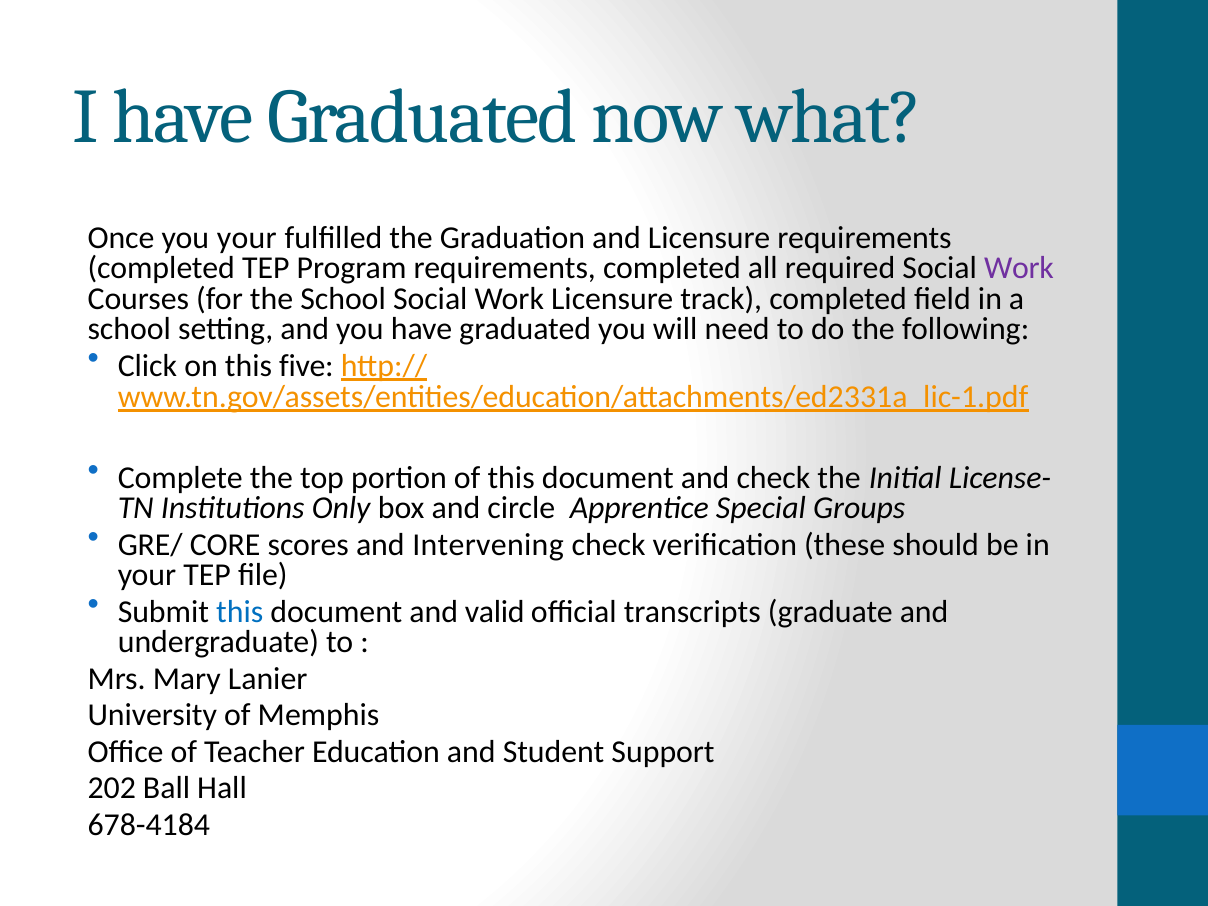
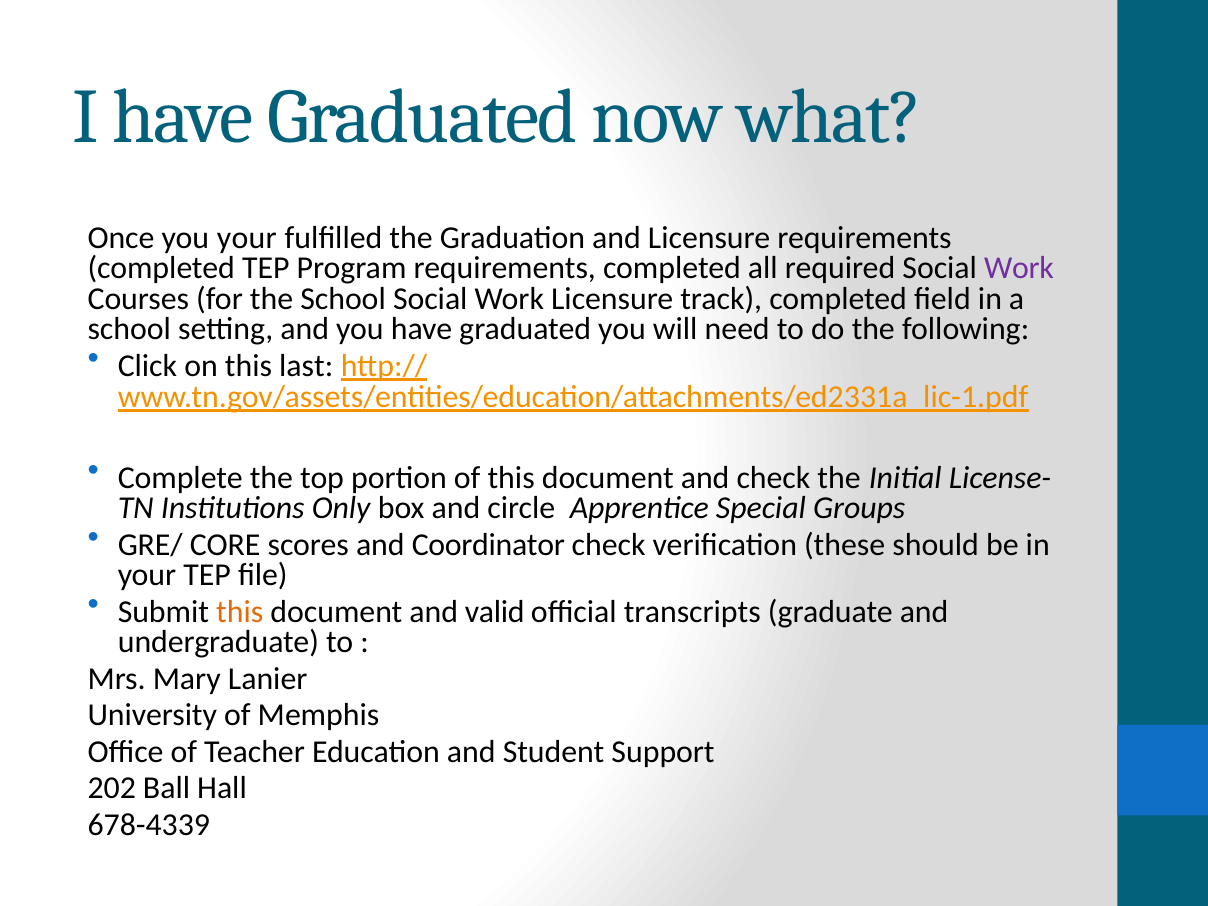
five: five -> last (306, 366)
Intervening: Intervening -> Coordinator (488, 545)
this colour: blue -> orange (240, 612)
678-4184: 678-4184 -> 678-4339 (149, 825)
